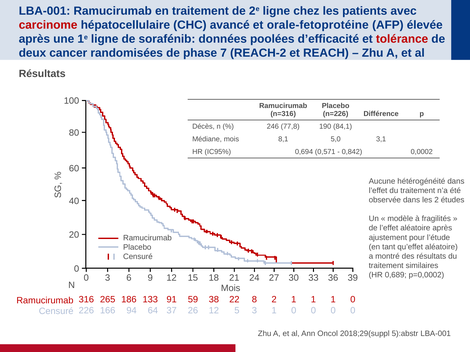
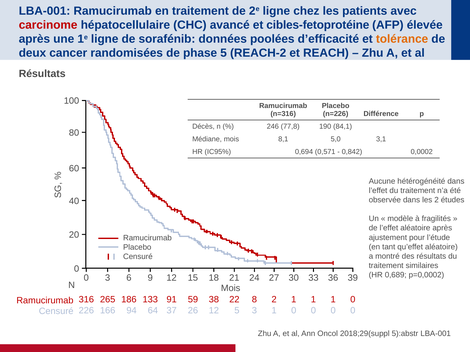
orale-fetoprotéine: orale-fetoprotéine -> cibles-fetoprotéine (318, 25)
tolérance colour: red -> orange (402, 39)
phase 7: 7 -> 5 (224, 53)
